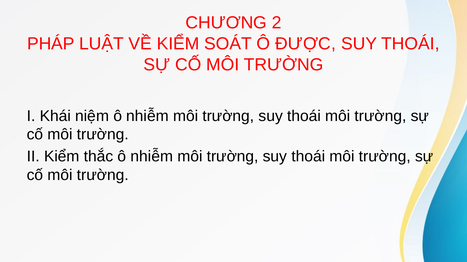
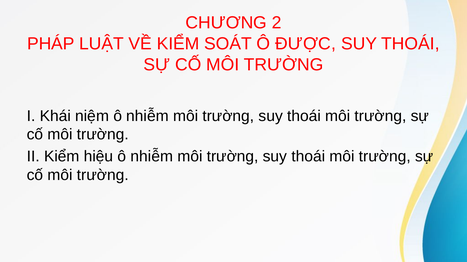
thắc: thắc -> hiệu (99, 157)
